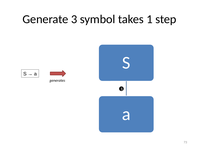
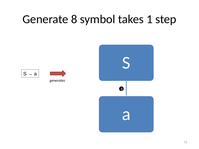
3: 3 -> 8 (74, 19)
